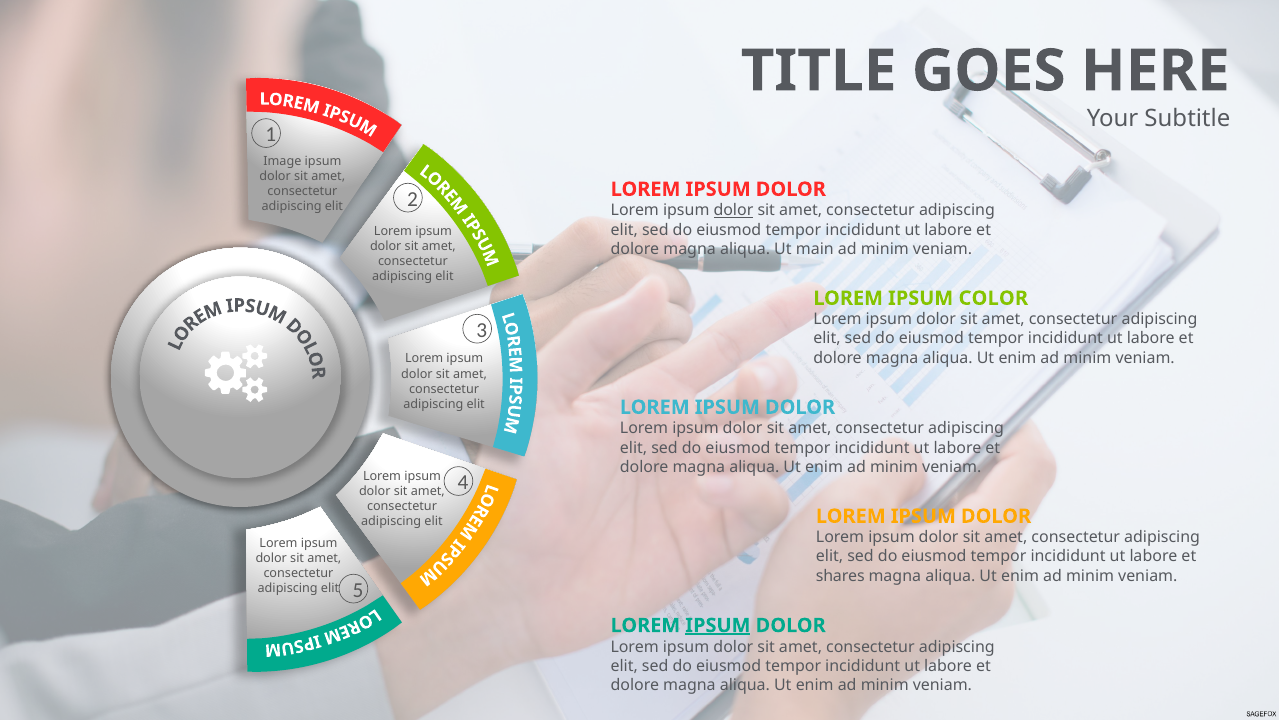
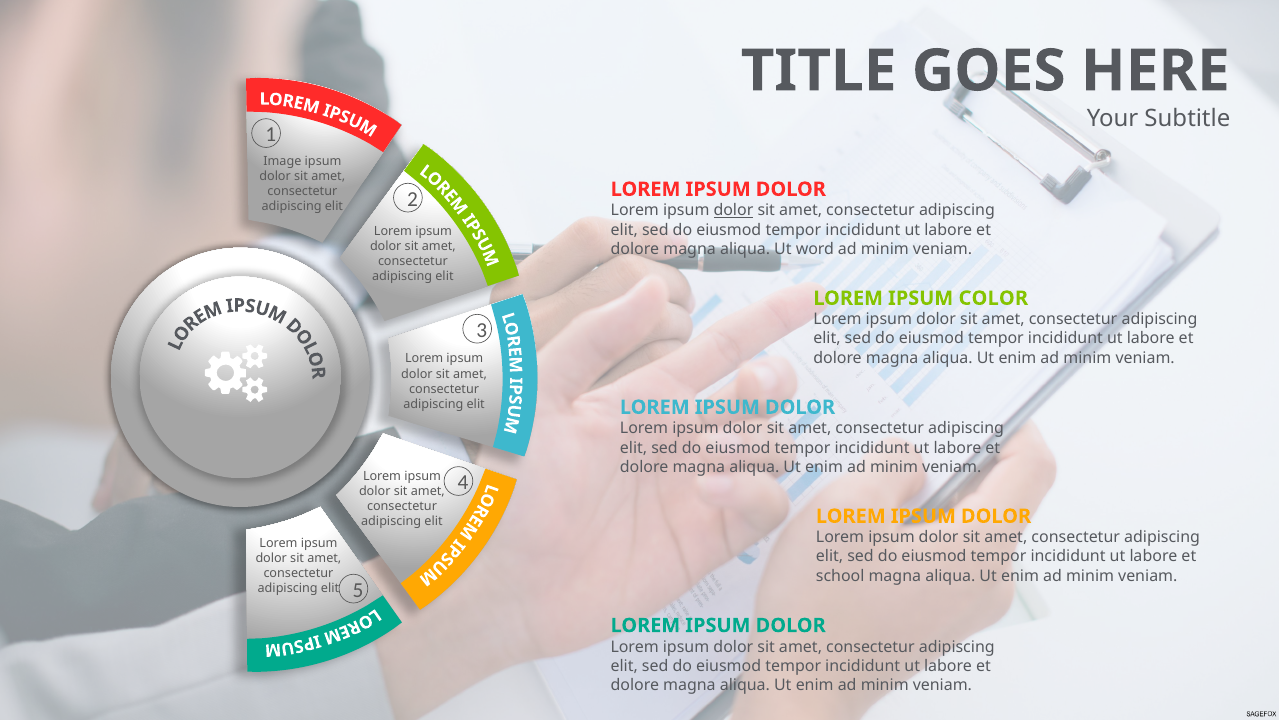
main: main -> word (815, 249)
shares: shares -> school (840, 575)
IPSUM underline: present -> none (718, 625)
